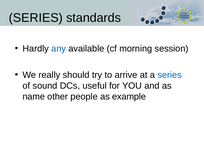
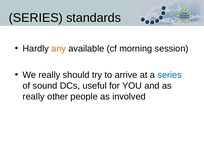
any colour: blue -> orange (59, 49)
name: name -> really (34, 97)
example: example -> involved (129, 97)
